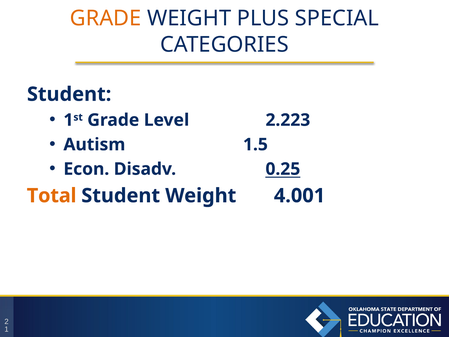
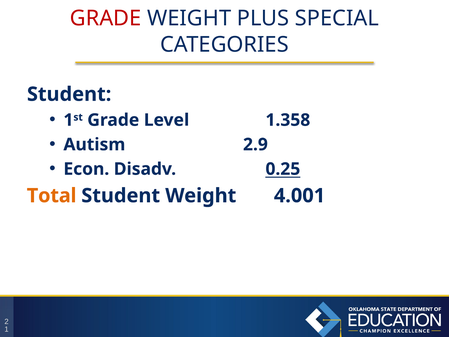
GRADE colour: orange -> red (106, 18)
2.223: 2.223 -> 1.358 (288, 120)
1.5: 1.5 -> 2.9 (255, 144)
